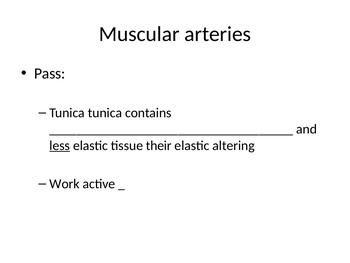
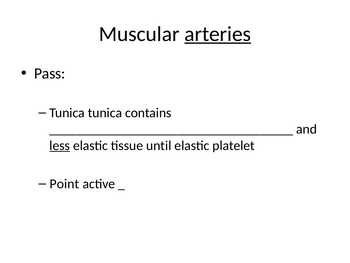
arteries underline: none -> present (218, 34)
their: their -> until (159, 145)
altering: altering -> platelet (234, 145)
Work: Work -> Point (64, 183)
